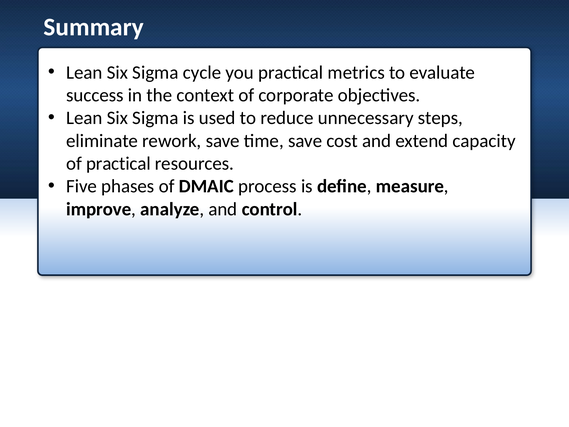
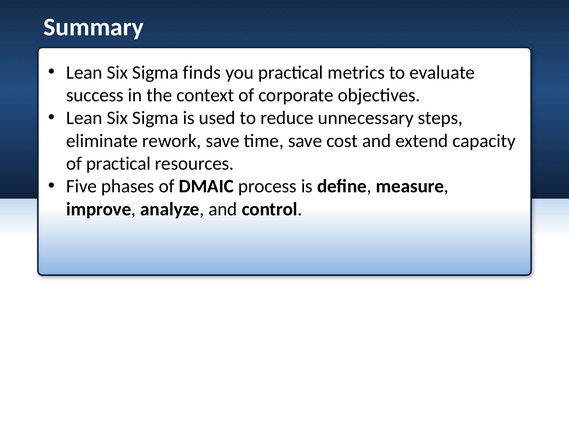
cycle: cycle -> finds (202, 72)
